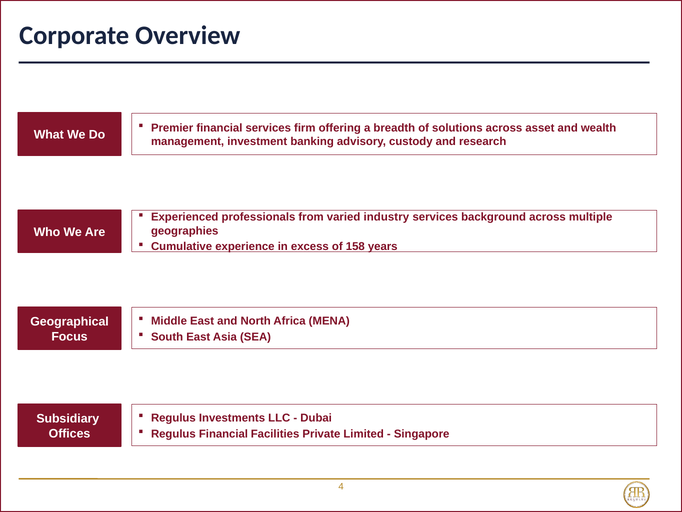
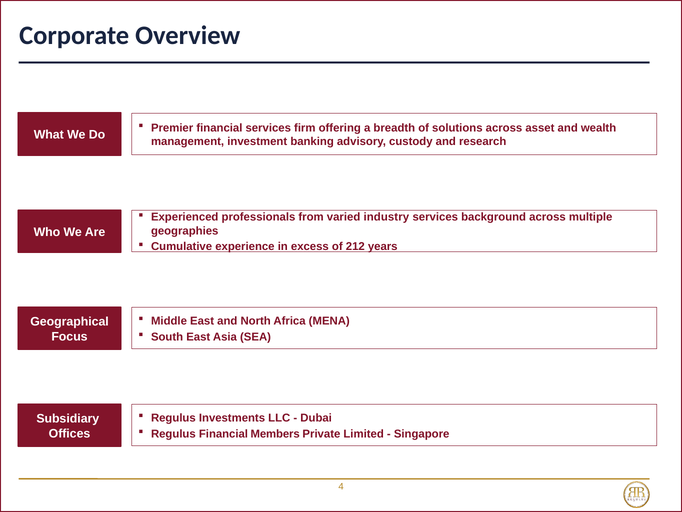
158: 158 -> 212 (355, 246)
Facilities: Facilities -> Members (275, 434)
